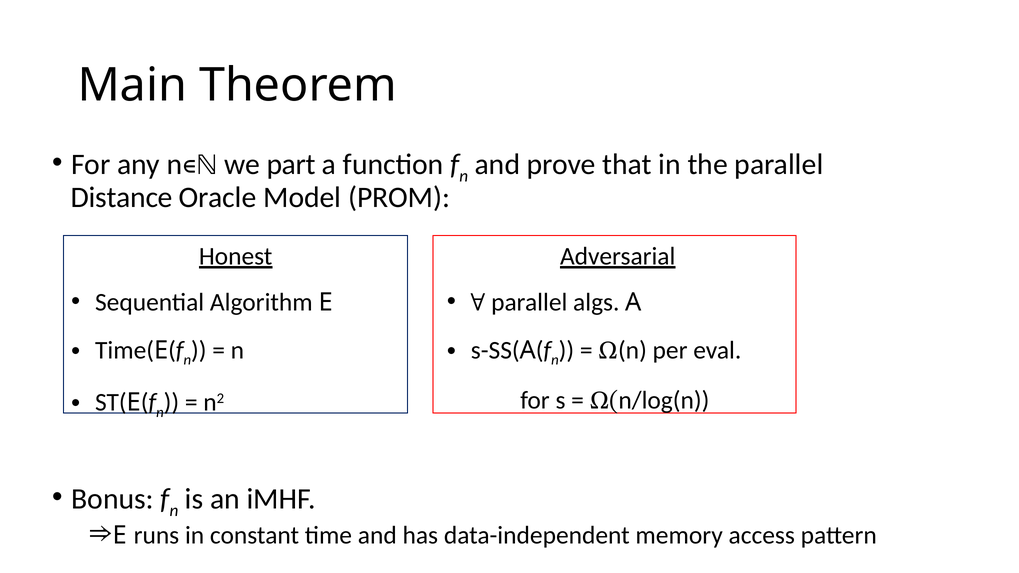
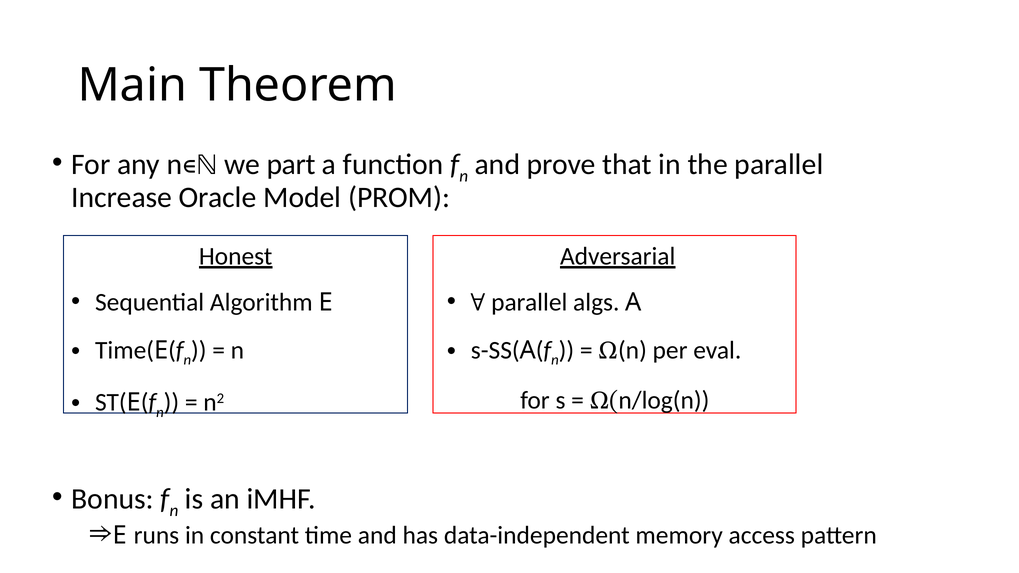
Distance: Distance -> Increase (122, 197)
